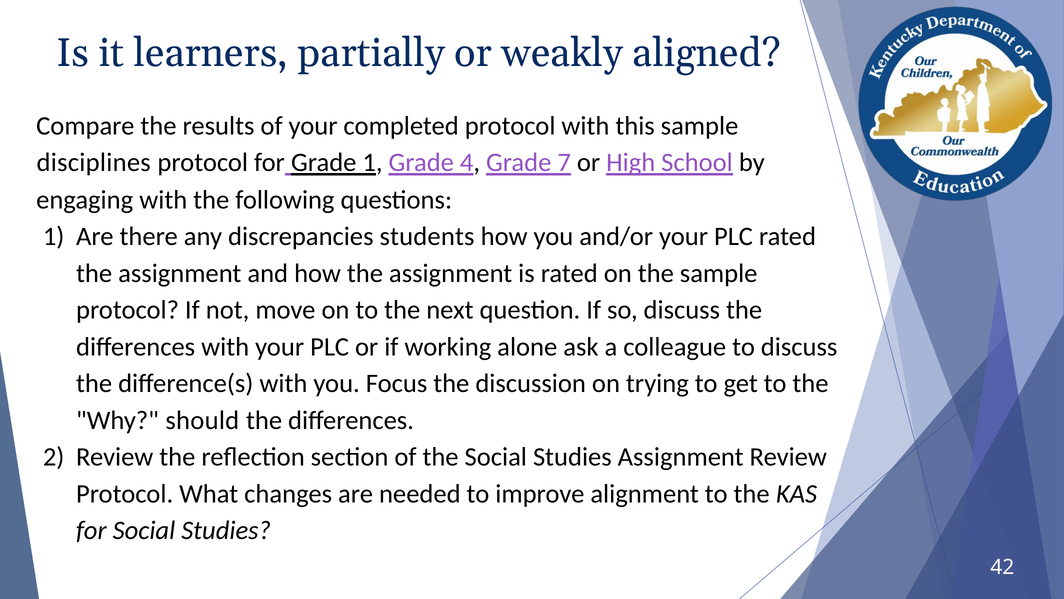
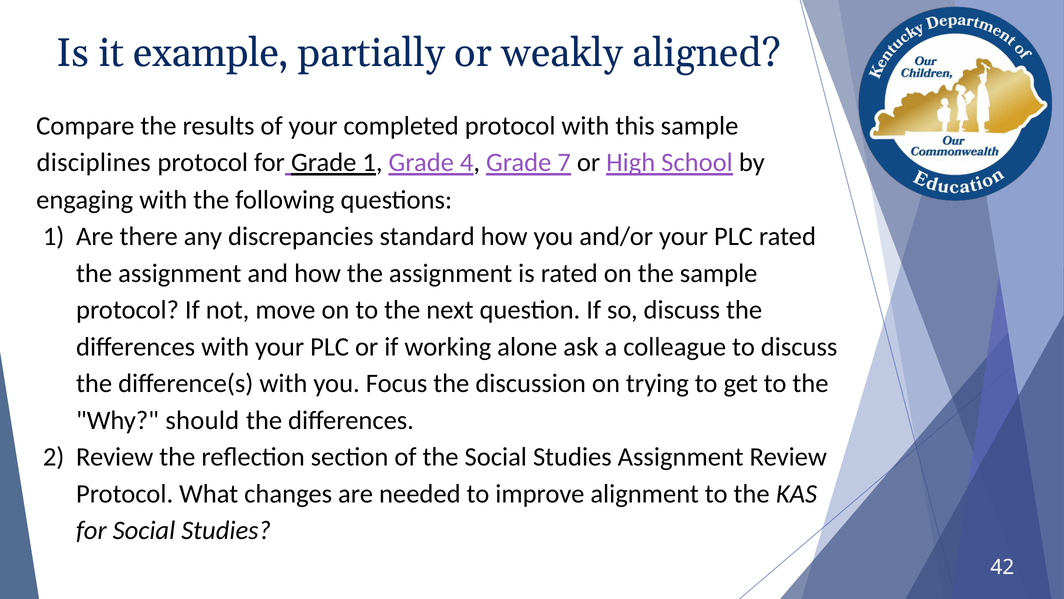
learners: learners -> example (211, 53)
students: students -> standard (427, 236)
